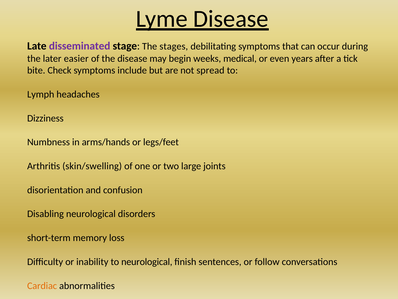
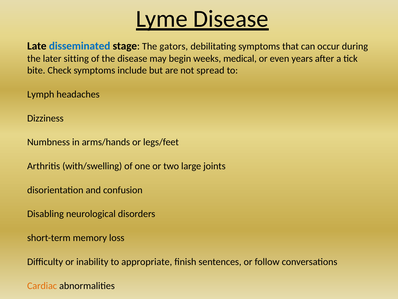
disseminated colour: purple -> blue (80, 46)
stages: stages -> gators (174, 46)
easier: easier -> sitting (76, 58)
skin/swelling: skin/swelling -> with/swelling (92, 166)
to neurological: neurological -> appropriate (147, 261)
